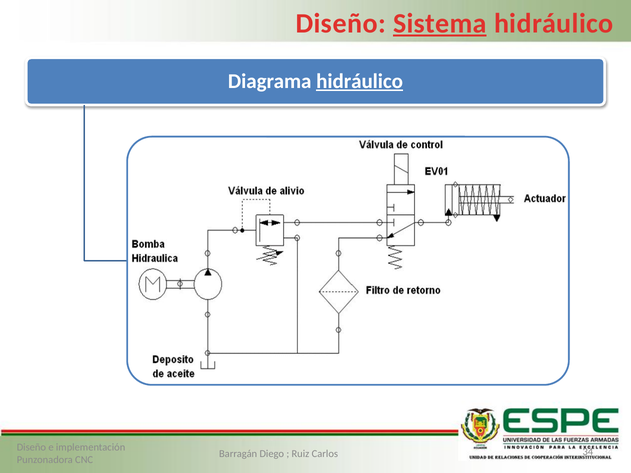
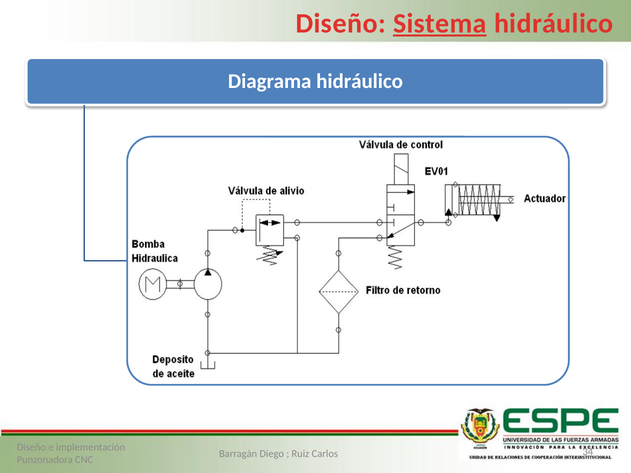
hidráulico underline: present -> none (360, 81)
